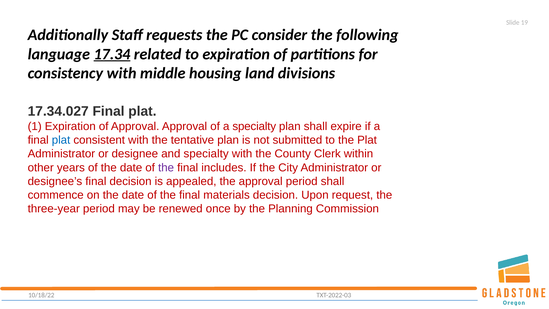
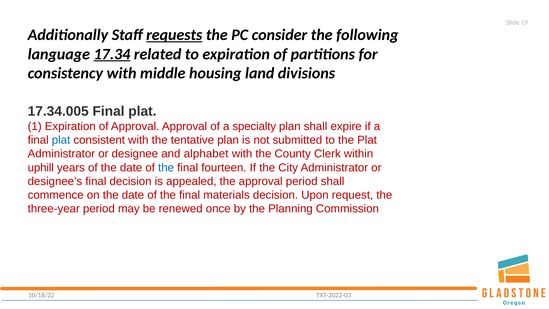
requests underline: none -> present (174, 35)
17.34.027: 17.34.027 -> 17.34.005 (58, 111)
and specialty: specialty -> alphabet (206, 154)
other: other -> uphill (41, 167)
the colour: purple -> blue (166, 167)
includes: includes -> fourteen (224, 167)
